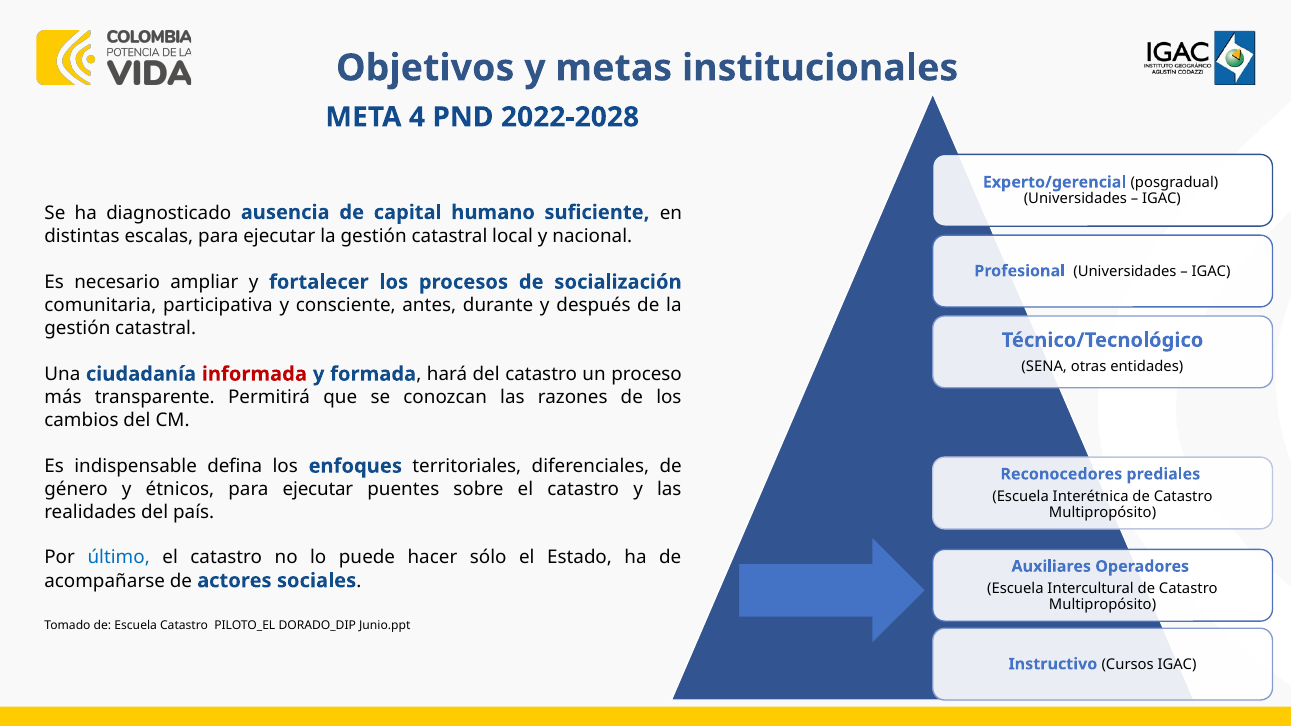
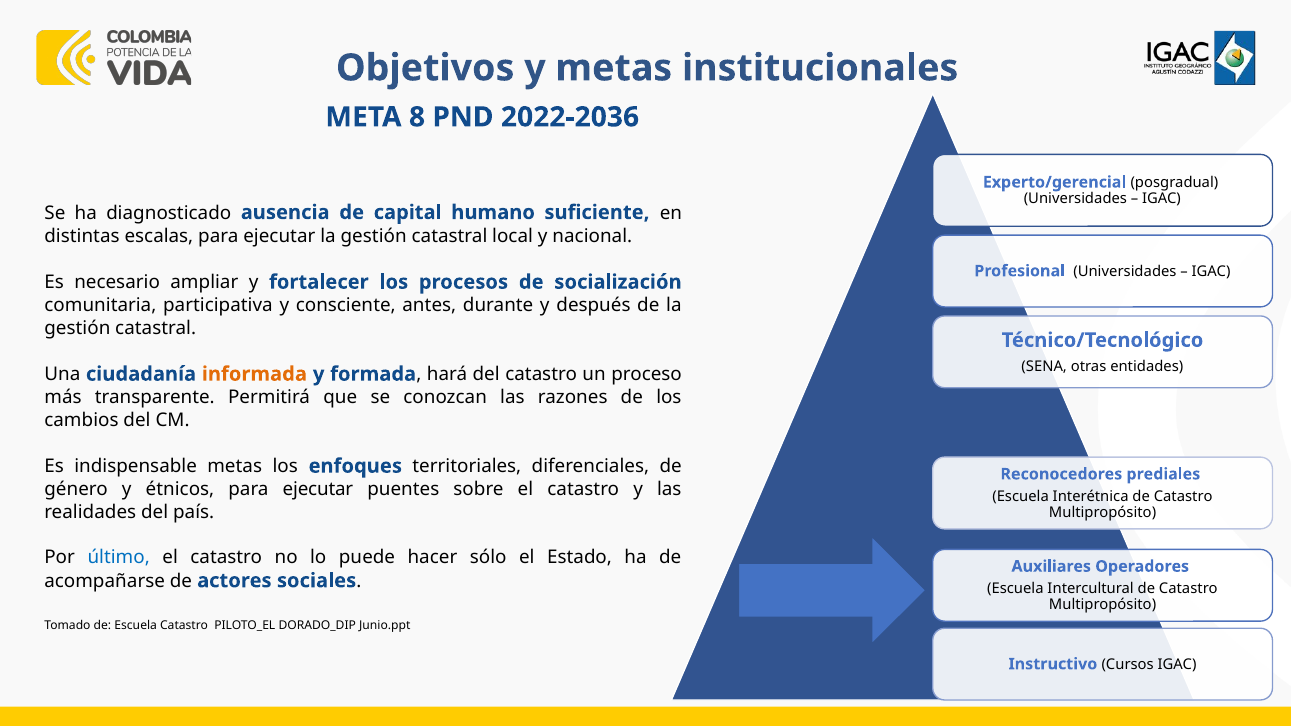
4: 4 -> 8 (417, 117)
2022-2028: 2022-2028 -> 2022-2036 (570, 117)
informada colour: red -> orange (254, 374)
indispensable defina: defina -> metas (235, 467)
